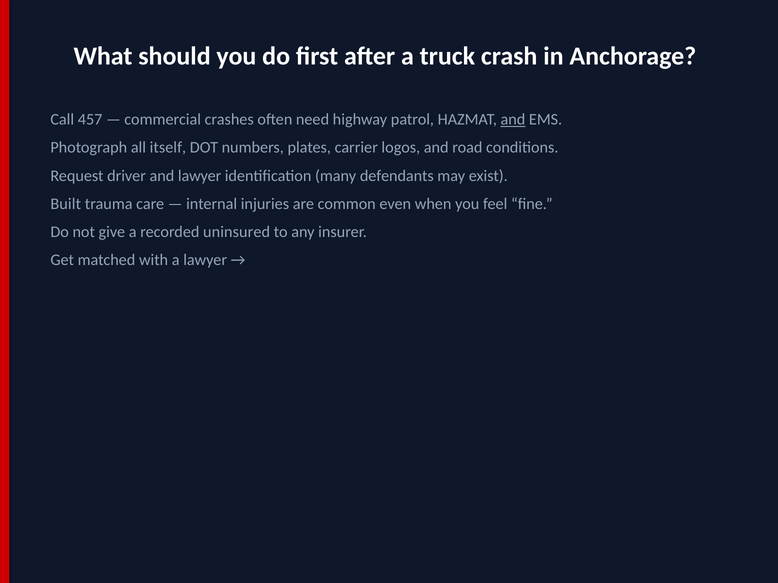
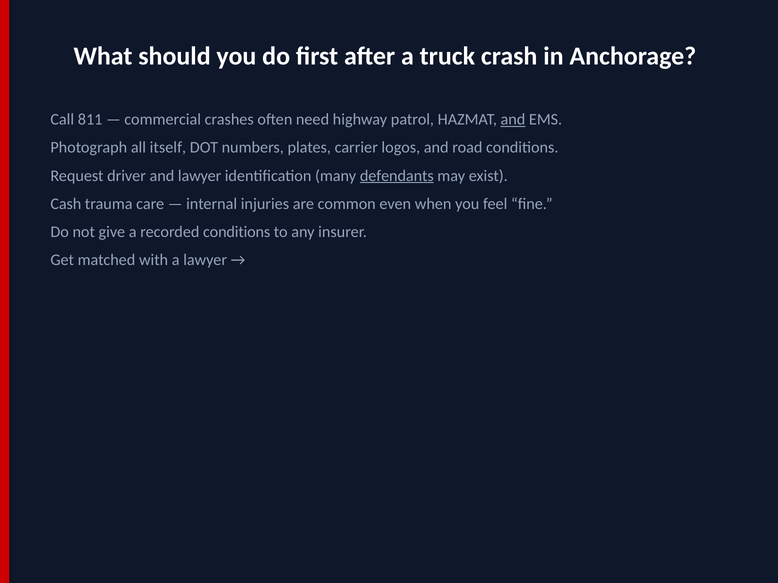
457: 457 -> 811 (90, 120)
defendants underline: none -> present (397, 176)
Built: Built -> Cash (66, 204)
recorded uninsured: uninsured -> conditions (237, 232)
